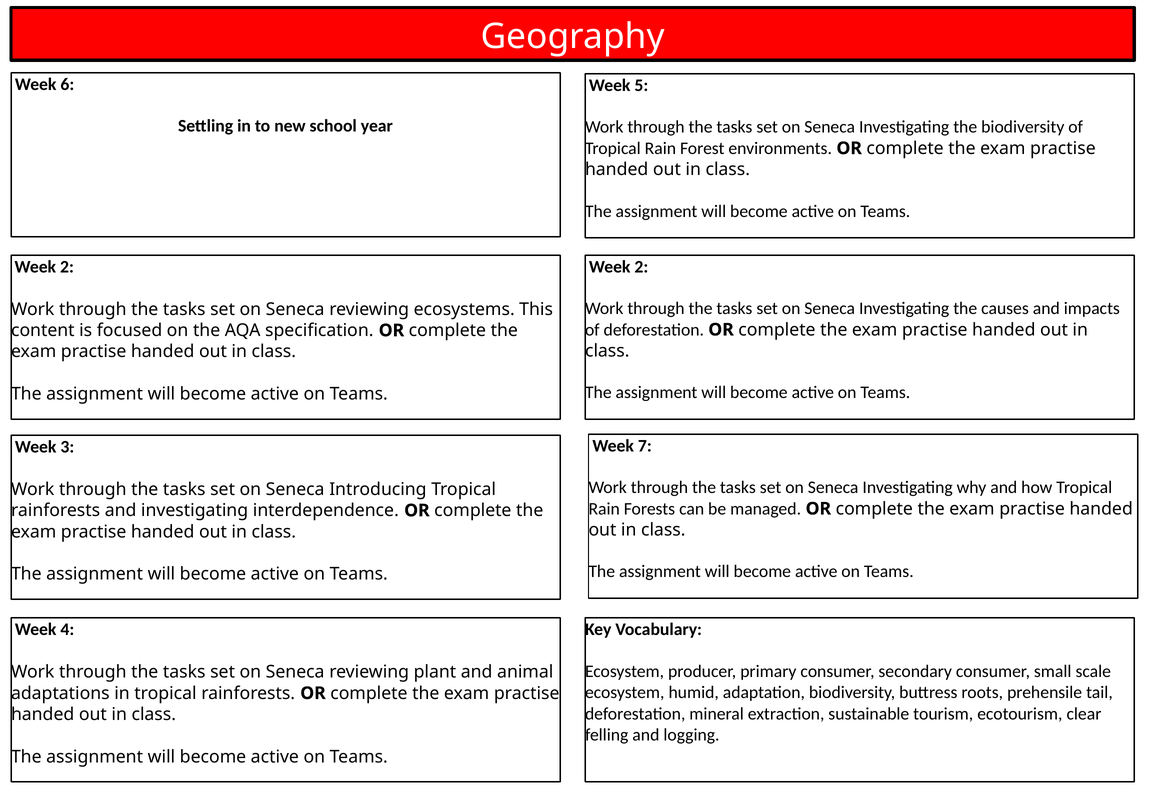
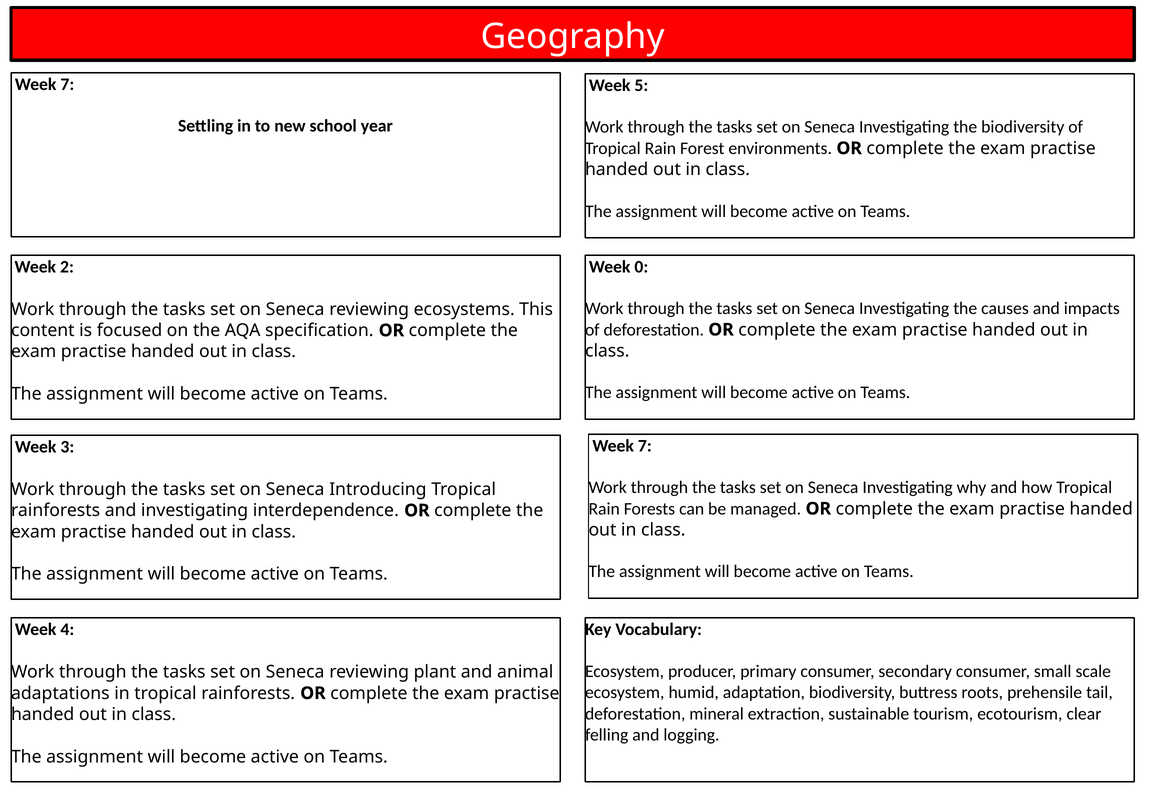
6: 6 -> 7 (67, 84)
2: 2 -> 0 (641, 267)
